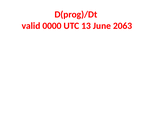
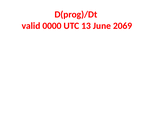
2063: 2063 -> 2069 (123, 26)
